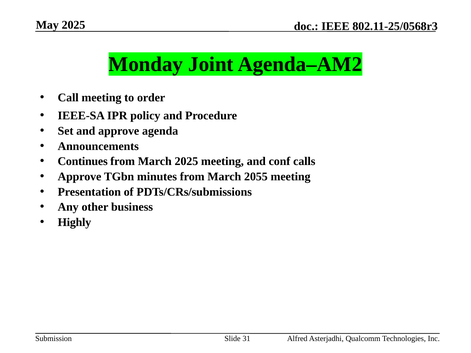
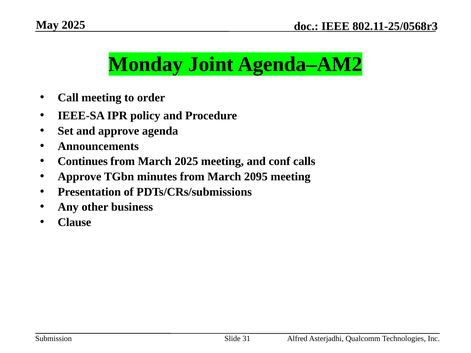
2055: 2055 -> 2095 (256, 177)
Highly: Highly -> Clause (74, 222)
